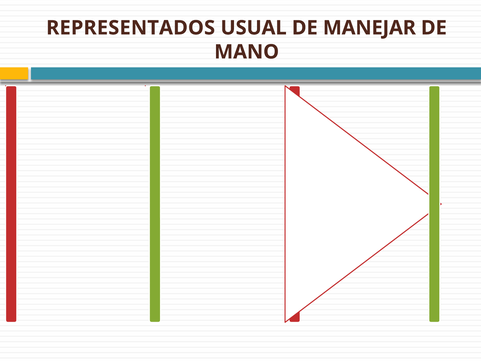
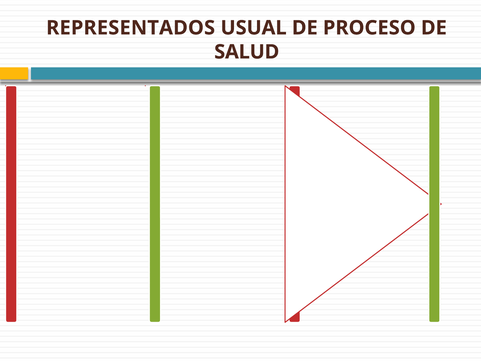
MANEJAR: MANEJAR -> PROCESO (369, 28)
MANO: MANO -> SALUD (247, 52)
